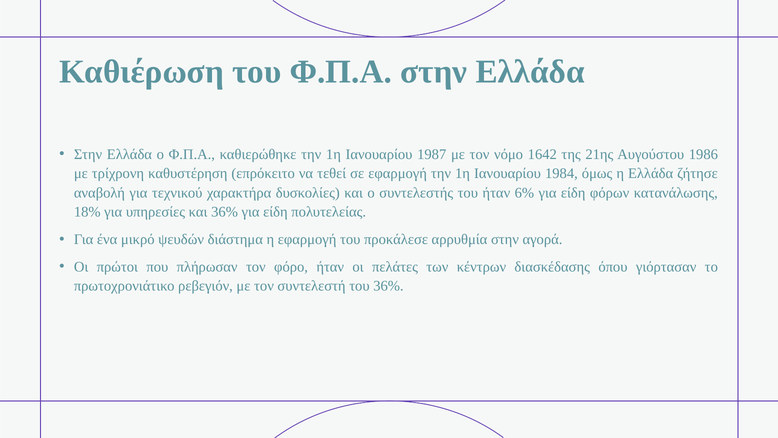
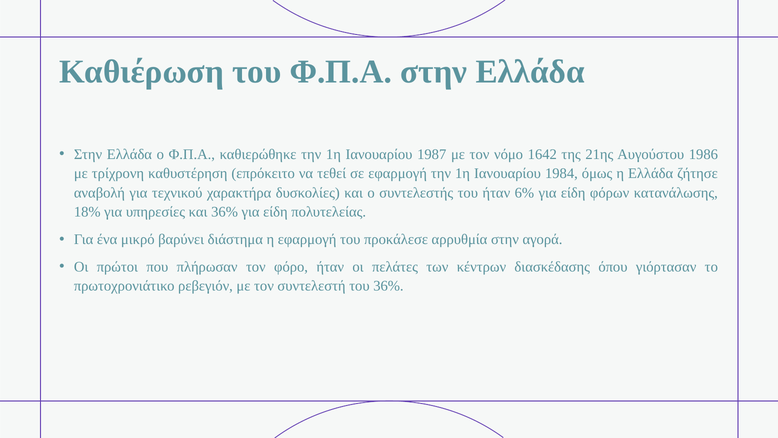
ψευδών: ψευδών -> βαρύνει (181, 239)
